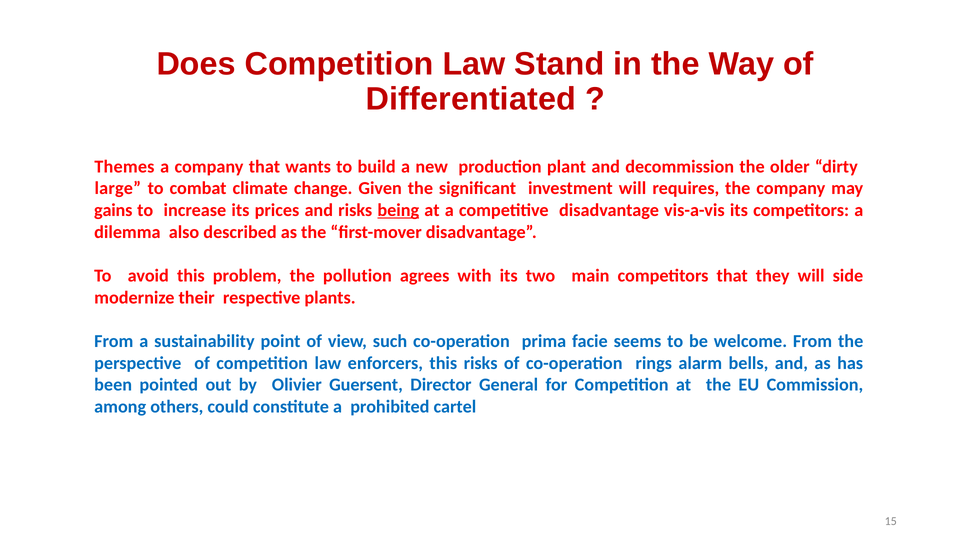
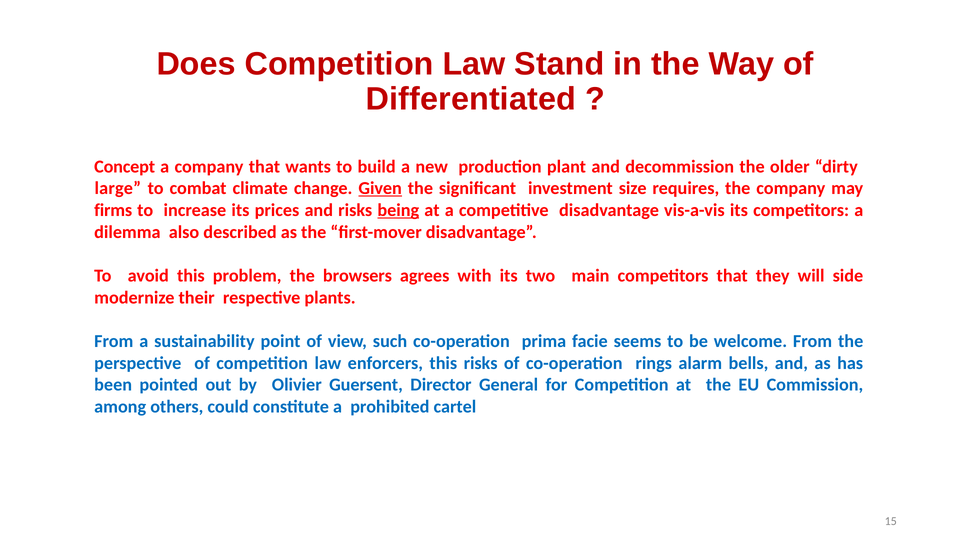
Themes: Themes -> Concept (125, 167)
Given underline: none -> present (380, 188)
investment will: will -> size (633, 188)
gains: gains -> firms (113, 210)
pollution: pollution -> browsers (357, 276)
